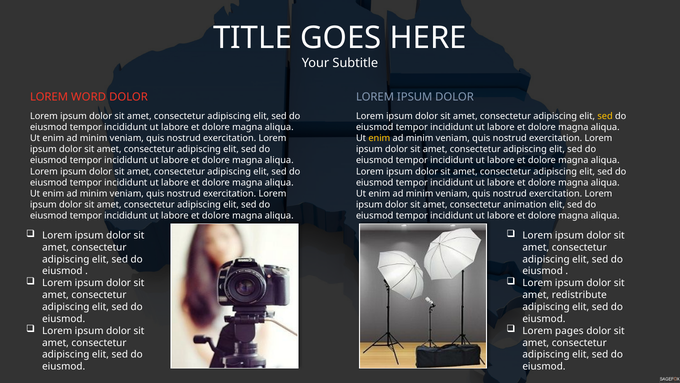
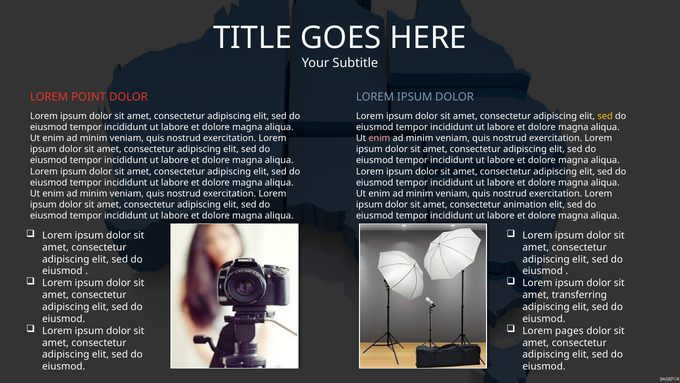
WORD: WORD -> POINT (89, 97)
enim colour: yellow -> pink (379, 138)
redistribute: redistribute -> transferring (579, 295)
